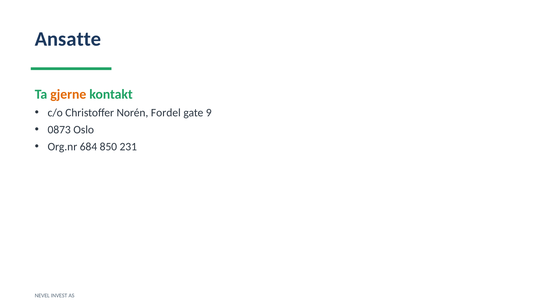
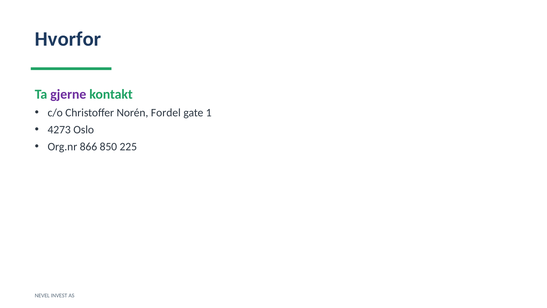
Ansatte: Ansatte -> Hvorfor (68, 39)
gjerne colour: orange -> purple (68, 94)
9: 9 -> 1 (209, 112)
0873: 0873 -> 4273 (59, 130)
684: 684 -> 866 (88, 147)
231: 231 -> 225 (128, 147)
